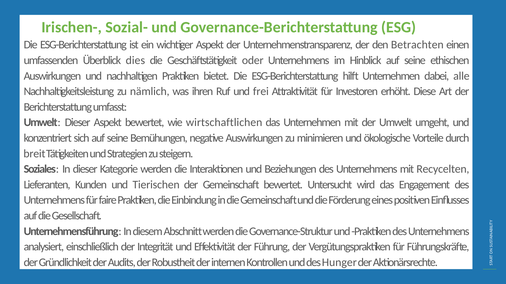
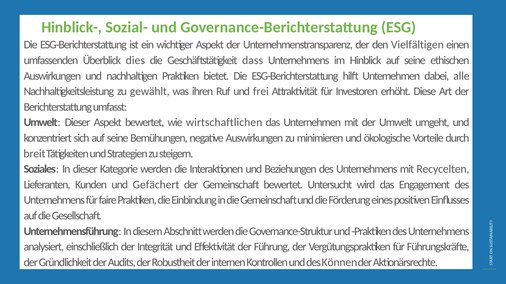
Irischen-: Irischen- -> Hinblick- (72, 27)
Betrachten: Betrachten -> Vielfältigen (417, 45)
oder: oder -> dass (253, 60)
nämlich: nämlich -> gewählt (150, 92)
Tierischen: Tierischen -> Gefächert (156, 185)
Hunger: Hunger -> Können (339, 263)
